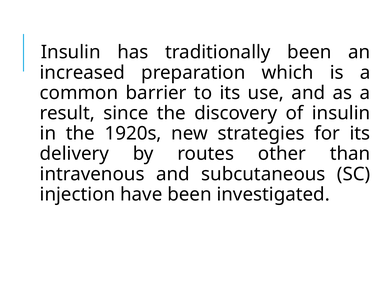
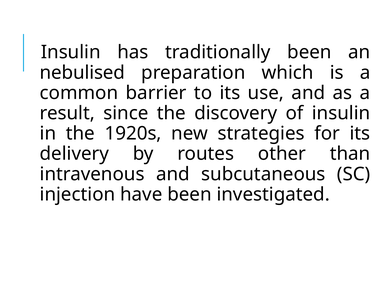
increased: increased -> nebulised (82, 73)
